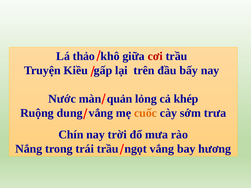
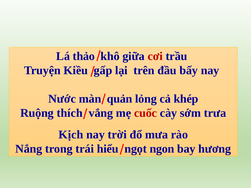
dung: dung -> thích (70, 113)
cuốc colour: orange -> red (146, 113)
Chín: Chín -> Kịch (71, 135)
trái trầu: trầu -> hiểu (108, 149)
ngọt vắng: vắng -> ngon (162, 149)
